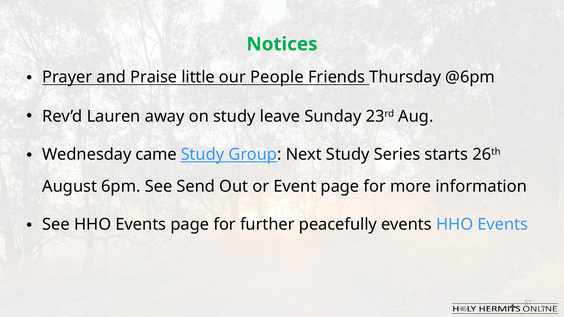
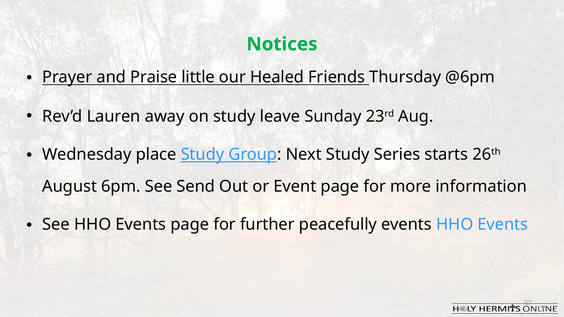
People: People -> Healed (277, 77)
came: came -> place (156, 154)
